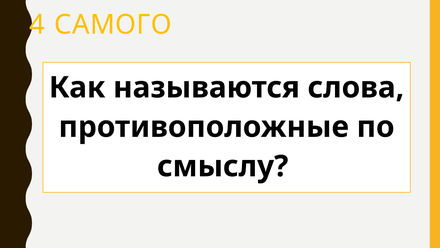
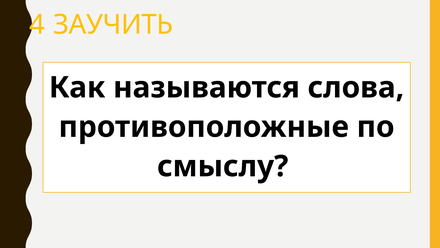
САМОГО: САМОГО -> ЗАУЧИТЬ (113, 25)
